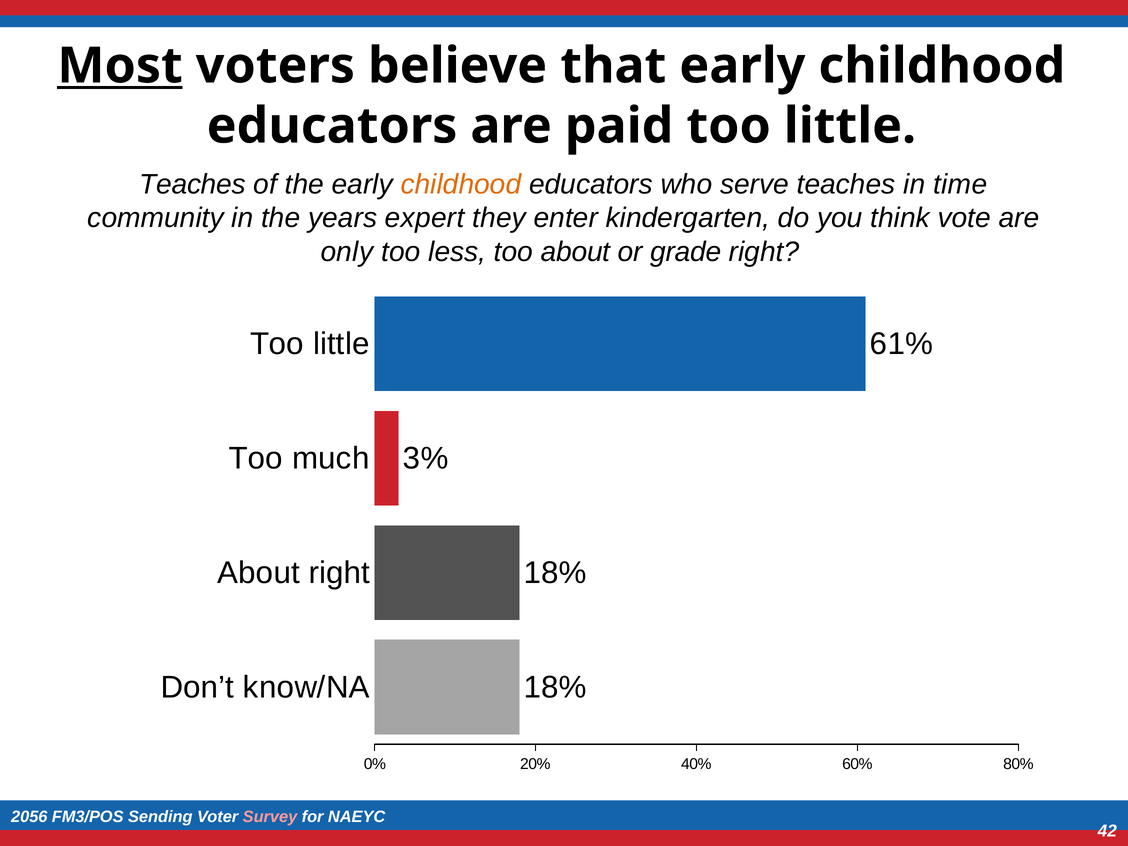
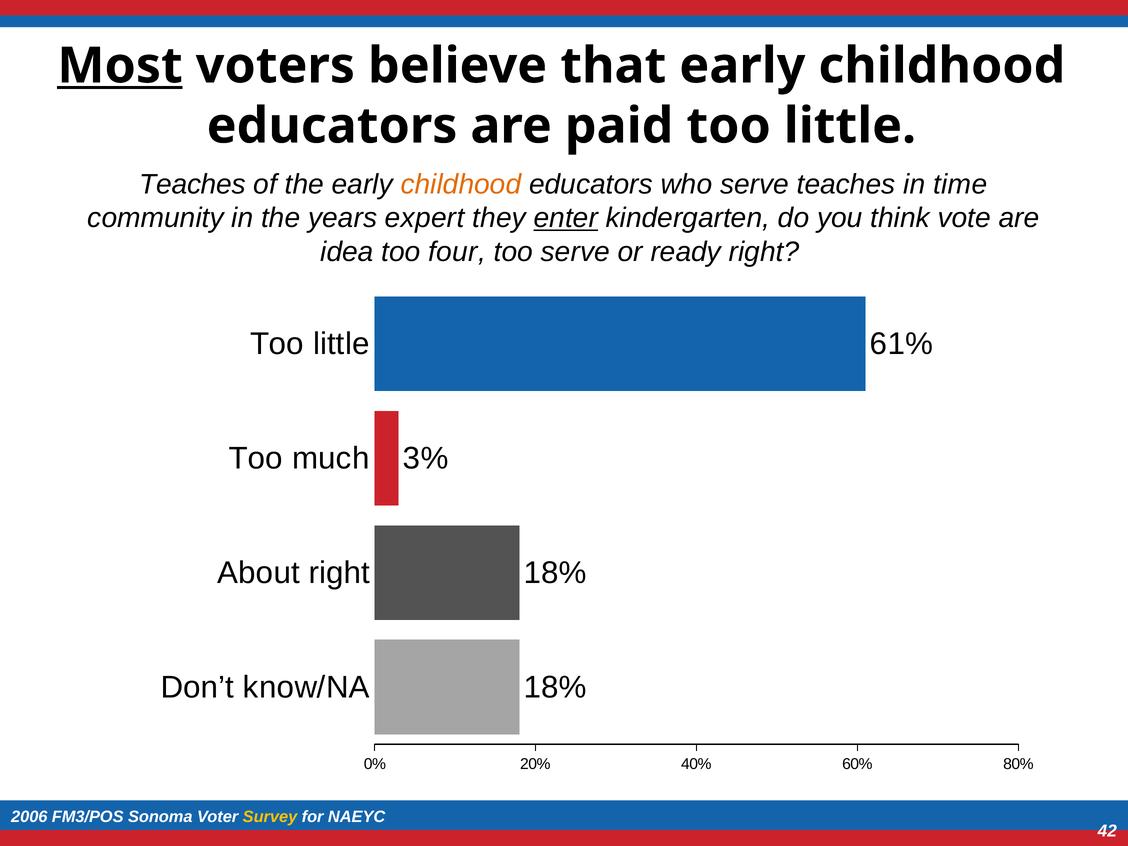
enter underline: none -> present (566, 218)
only: only -> idea (347, 252)
less: less -> four (457, 252)
too about: about -> serve (575, 252)
grade: grade -> ready (686, 252)
2056: 2056 -> 2006 (29, 817)
Sending: Sending -> Sonoma (160, 817)
Survey colour: pink -> yellow (270, 817)
